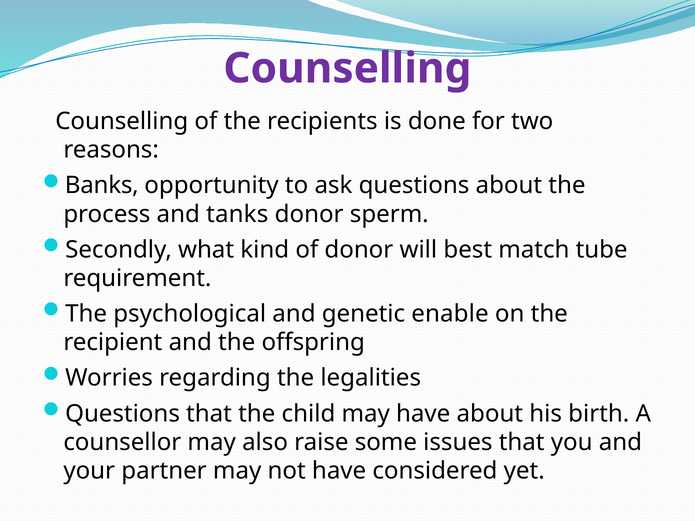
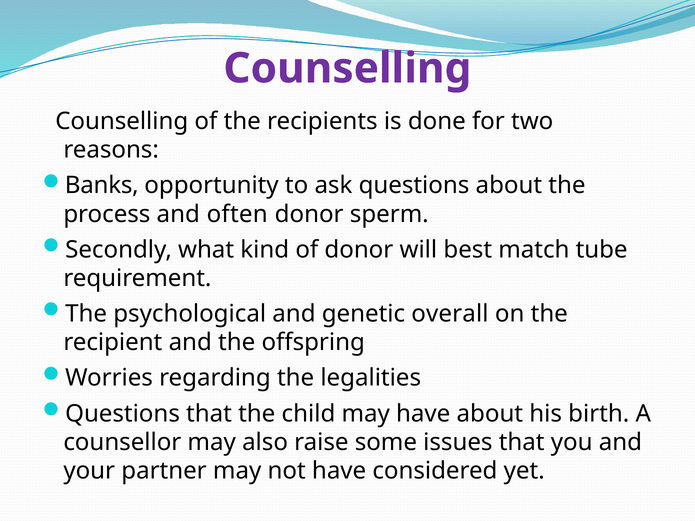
tanks: tanks -> often (237, 214)
enable: enable -> overall (450, 314)
